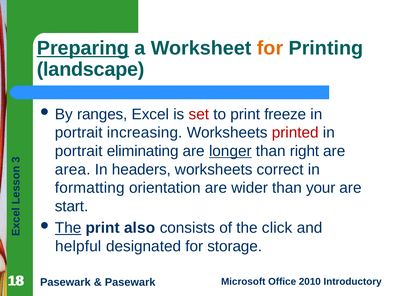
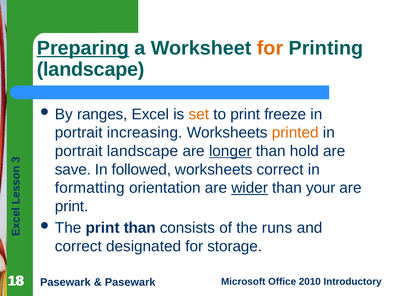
set colour: red -> orange (199, 114)
printed colour: red -> orange (295, 133)
portrait eliminating: eliminating -> landscape (143, 151)
right: right -> hold (304, 151)
area: area -> save (73, 170)
headers: headers -> followed (141, 170)
wider underline: none -> present (250, 188)
start: start -> print (72, 207)
The underline: present -> none (68, 228)
print also: also -> than (140, 228)
click: click -> runs (277, 228)
helpful: helpful -> correct (78, 246)
